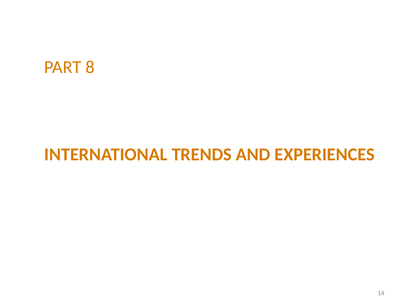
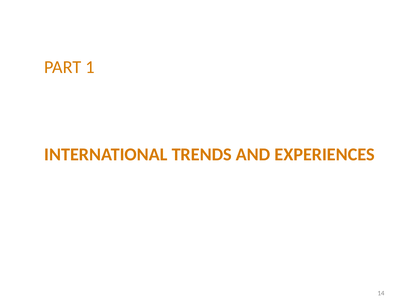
8: 8 -> 1 (90, 67)
